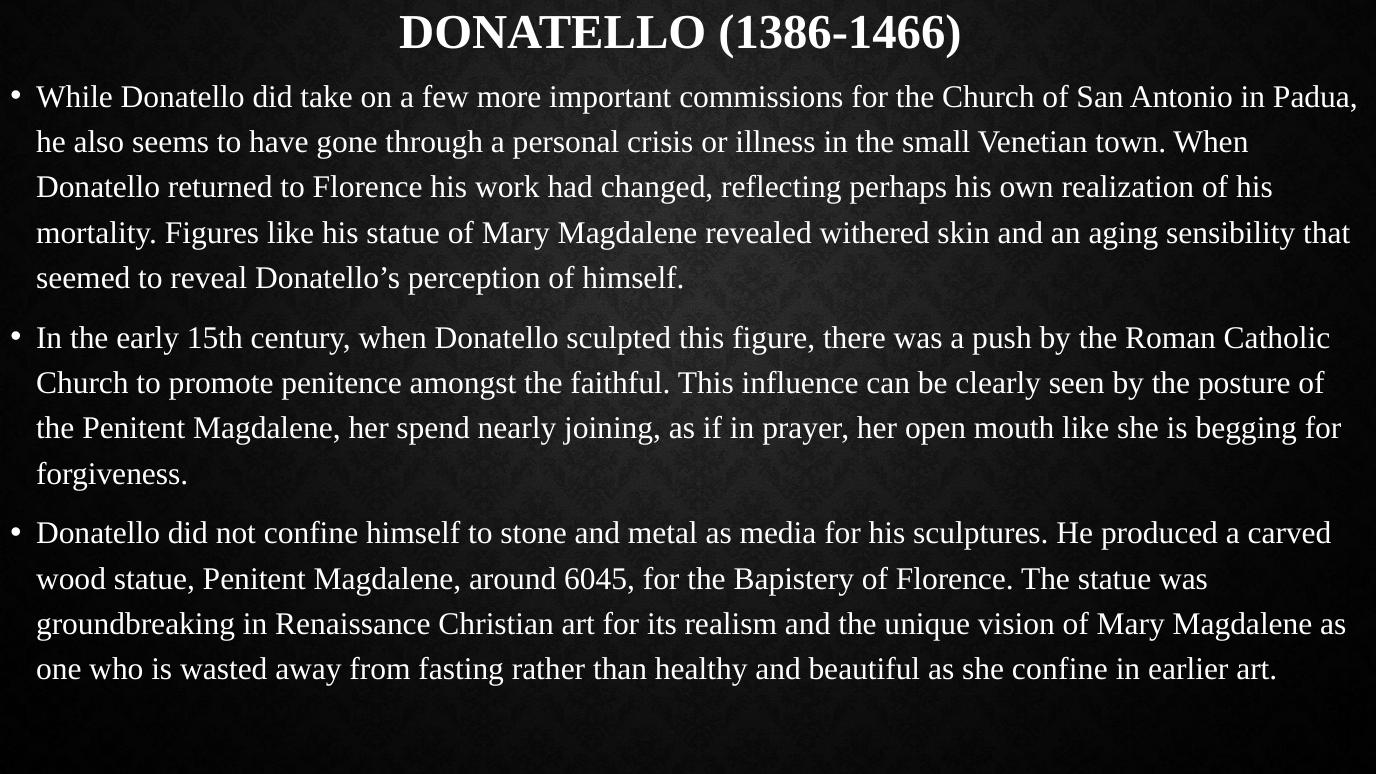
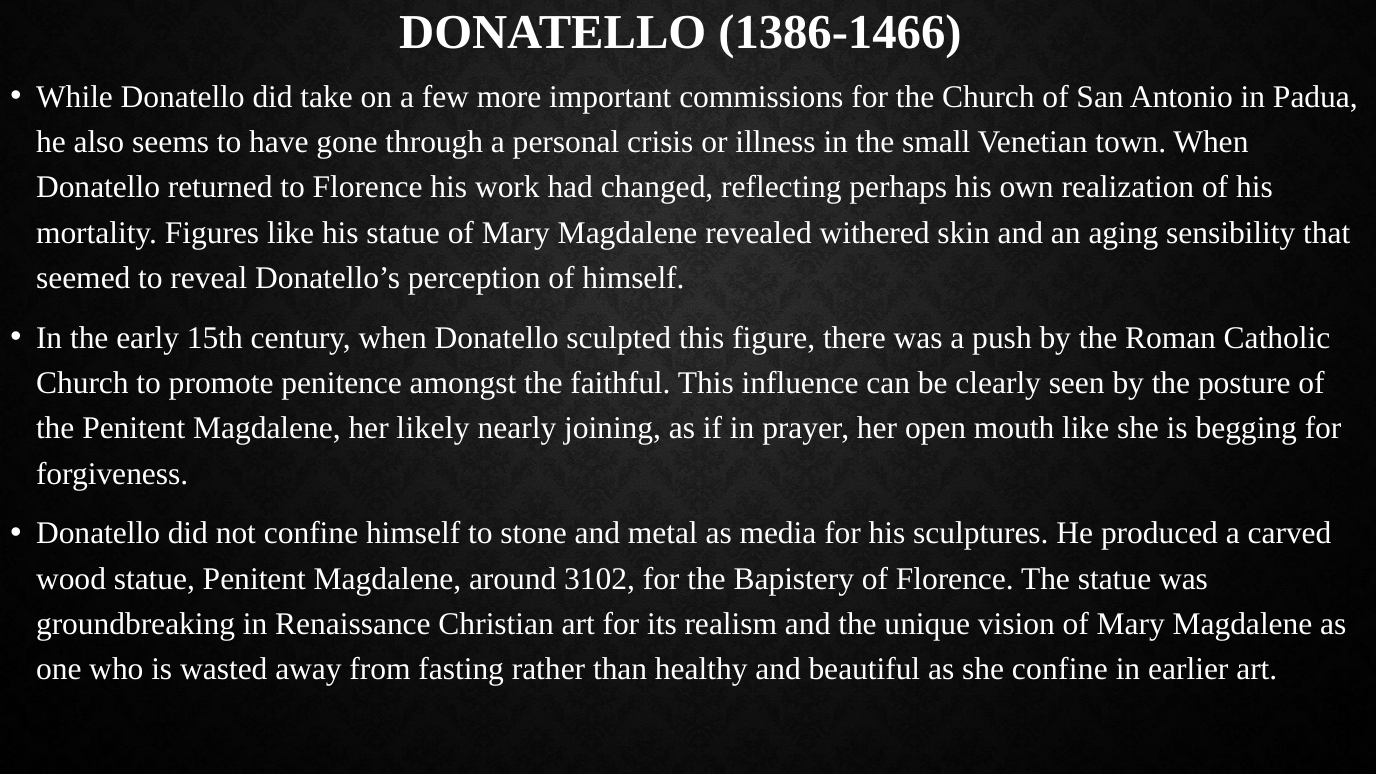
spend: spend -> likely (433, 428)
6045: 6045 -> 3102 (600, 579)
